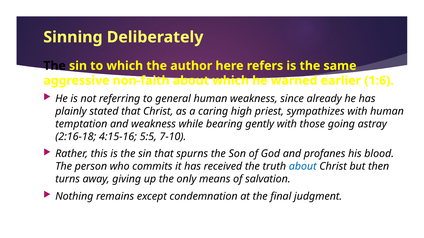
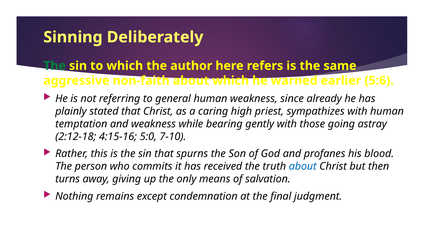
The colour: black -> green (55, 66)
1:6: 1:6 -> 5:6 (379, 81)
2:16-18: 2:16-18 -> 2:12-18 (76, 137)
5:5: 5:5 -> 5:0 (148, 137)
